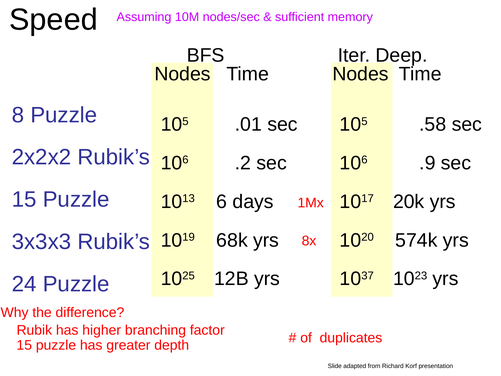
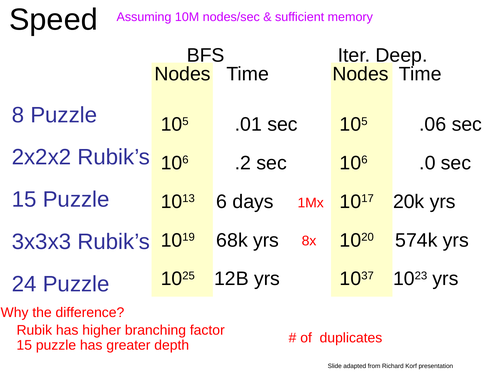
.58: .58 -> .06 (433, 124)
.9: .9 -> .0 (427, 163)
